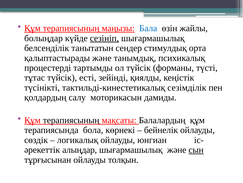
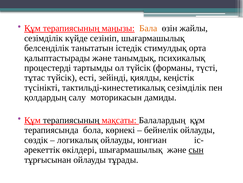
Бала colour: blue -> orange (148, 28)
болыңдар: болыңдар -> сезімділік (44, 38)
сезініп underline: present -> none (104, 38)
сендер: сендер -> істедік (129, 48)
алыңдар: алыңдар -> өкілдері (80, 149)
толқын: толқын -> тұрады (123, 159)
